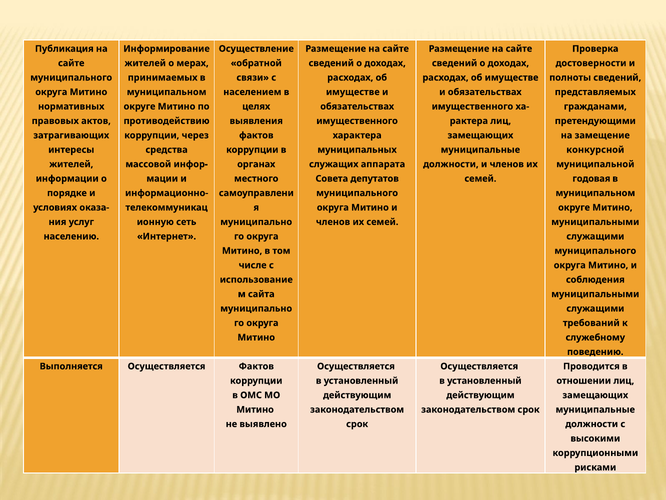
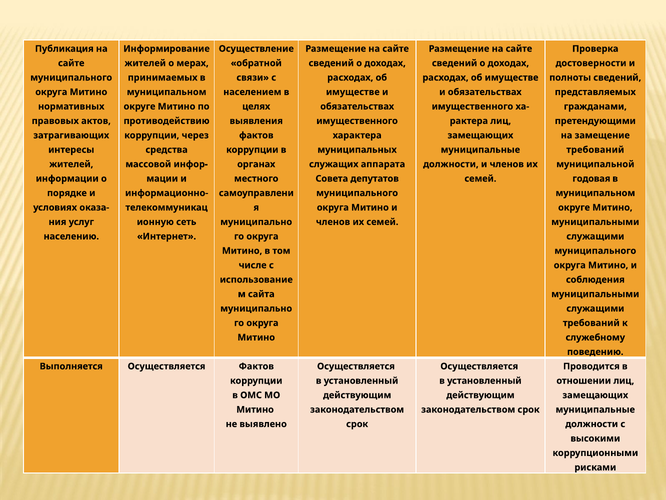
конкурсной: конкурсной -> требований (595, 150)
